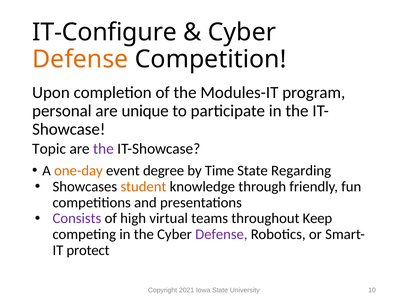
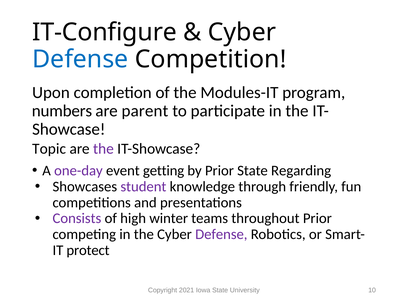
Defense colour: orange -> blue (80, 59)
personal: personal -> numbers (62, 111)
unique: unique -> parent (145, 111)
one-day colour: orange -> purple (78, 171)
degree: degree -> getting (164, 171)
by Time: Time -> Prior (219, 171)
student colour: orange -> purple (143, 187)
virtual: virtual -> winter (169, 218)
throughout Keep: Keep -> Prior (317, 218)
